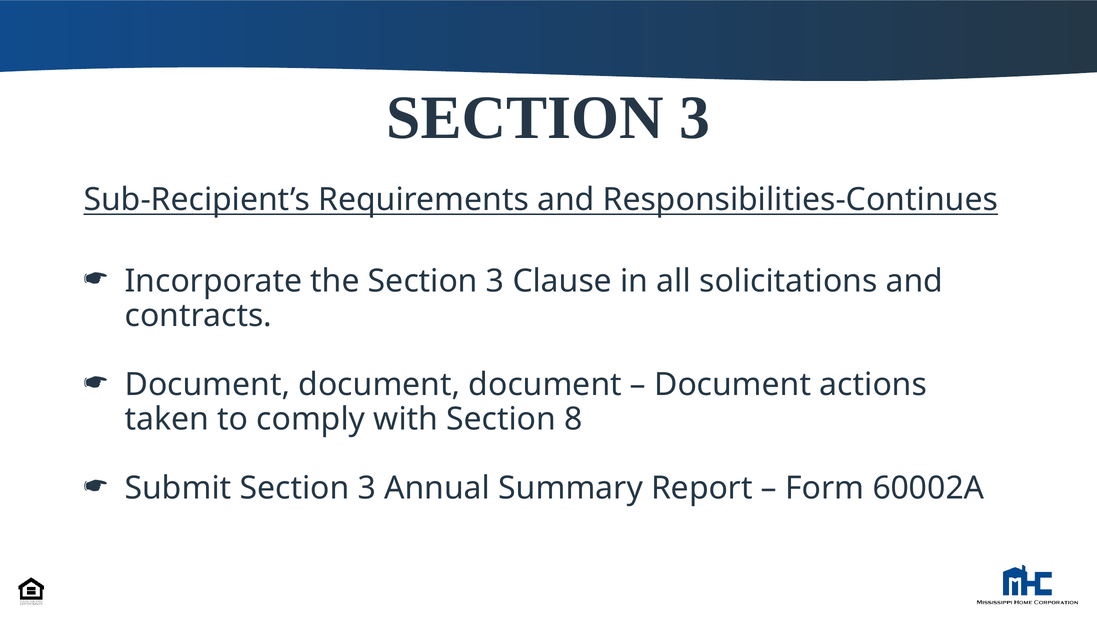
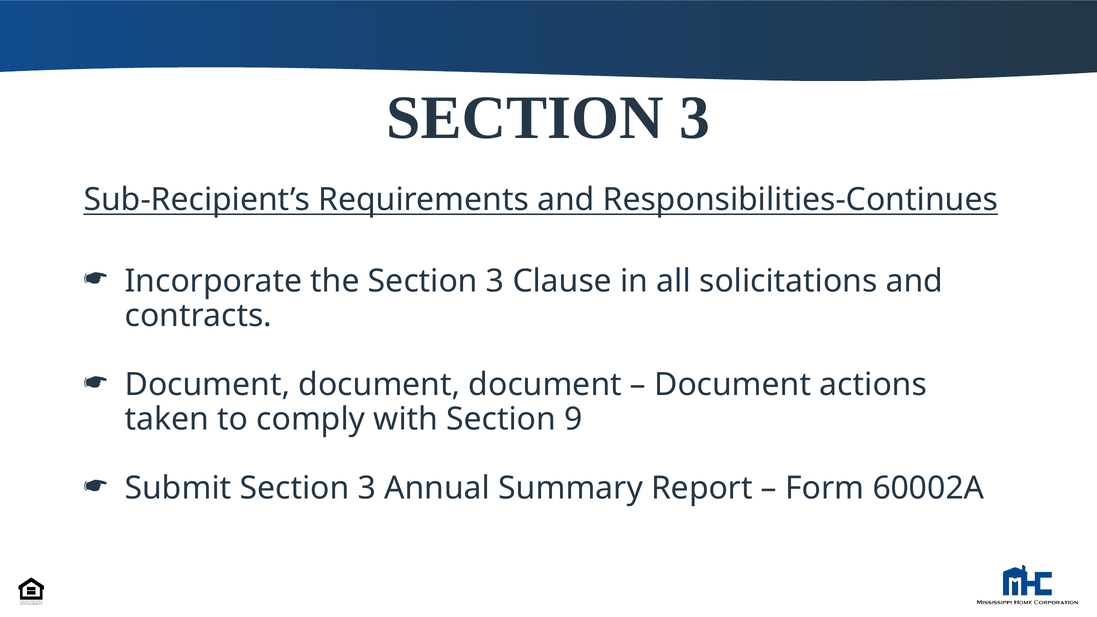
8: 8 -> 9 (574, 419)
